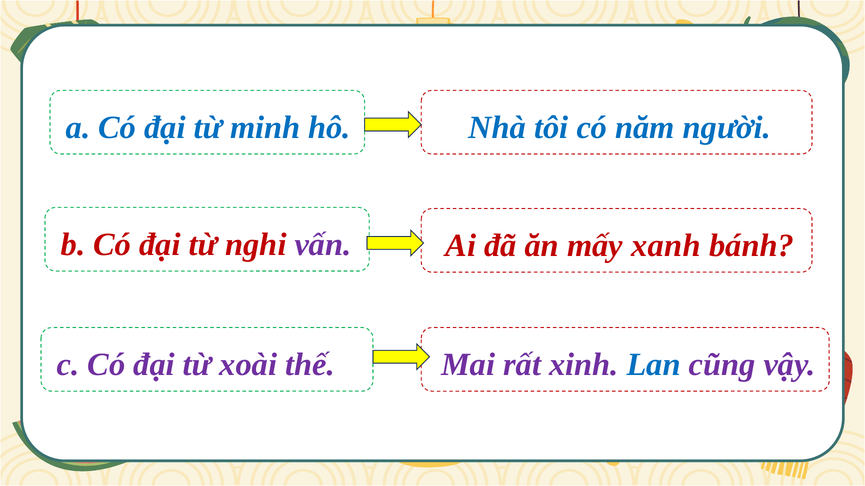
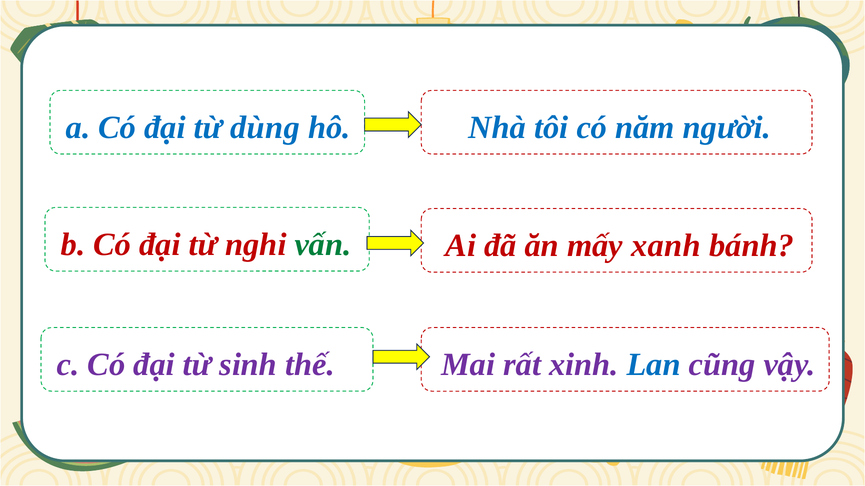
minh: minh -> dùng (265, 127)
vấn colour: purple -> green (323, 245)
xoài: xoài -> sinh (248, 365)
